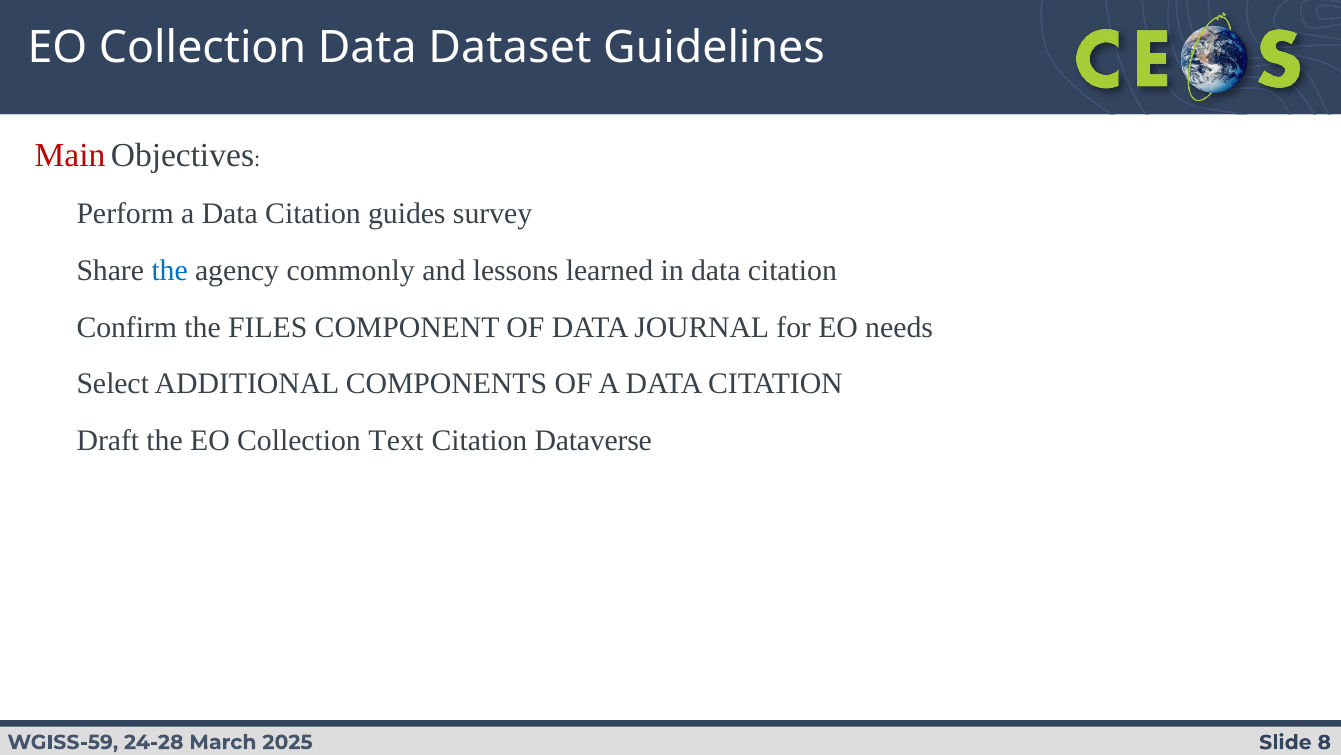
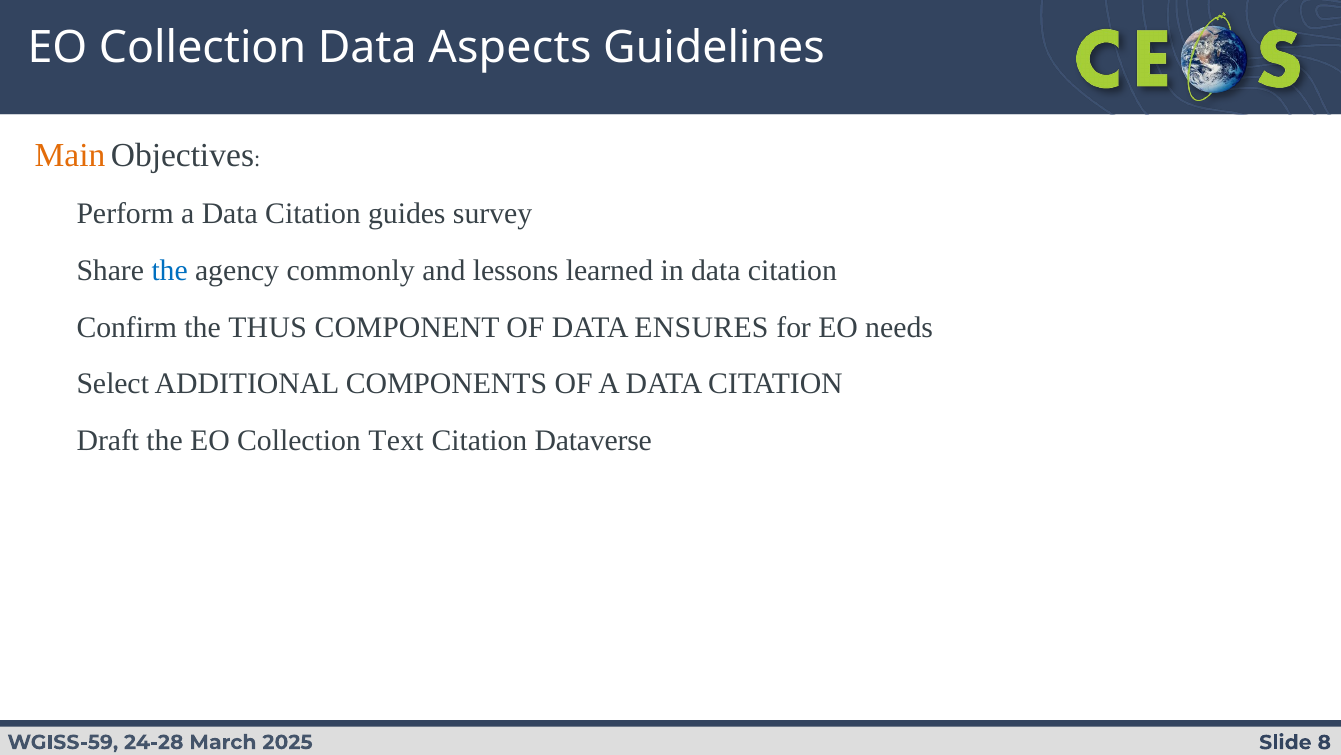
Dataset: Dataset -> Aspects (510, 48)
Main colour: red -> orange (70, 155)
FILES: FILES -> THUS (268, 327)
JOURNAL: JOURNAL -> ENSURES (701, 327)
